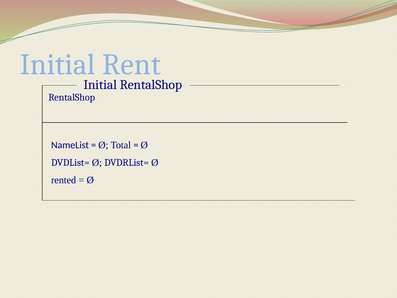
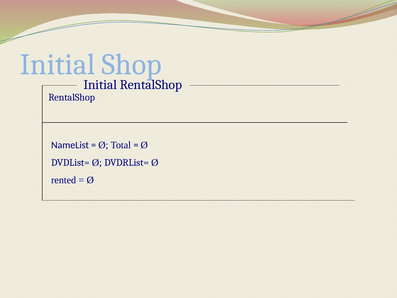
Rent: Rent -> Shop (132, 64)
